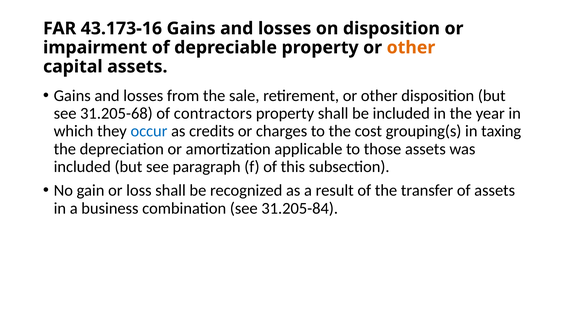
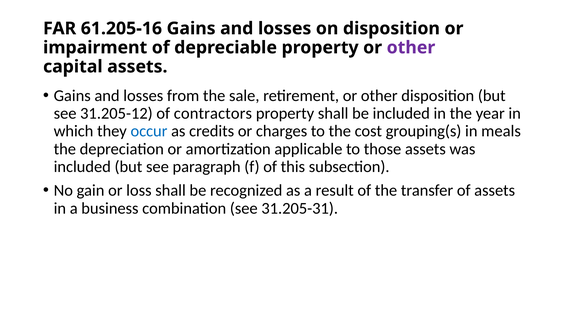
43.173-16: 43.173-16 -> 61.205-16 (121, 28)
other colour: orange -> purple (411, 48)
31.205-68: 31.205-68 -> 31.205-12 (116, 113)
taxing: taxing -> meals (501, 131)
31.205-84: 31.205-84 -> 31.205-31 (300, 208)
